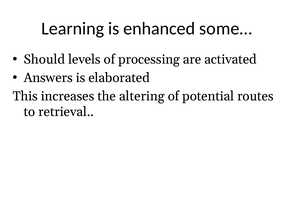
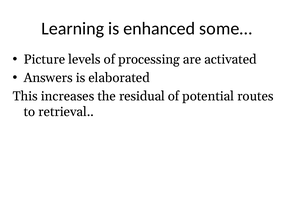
Should: Should -> Picture (44, 59)
altering: altering -> residual (142, 96)
